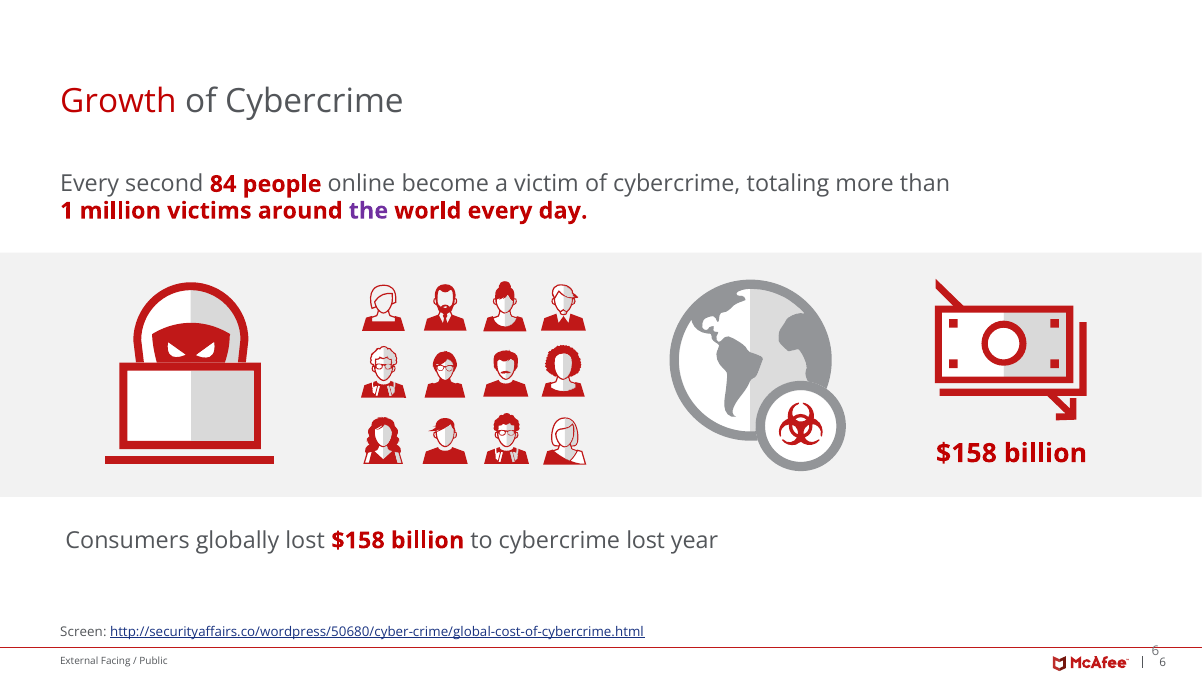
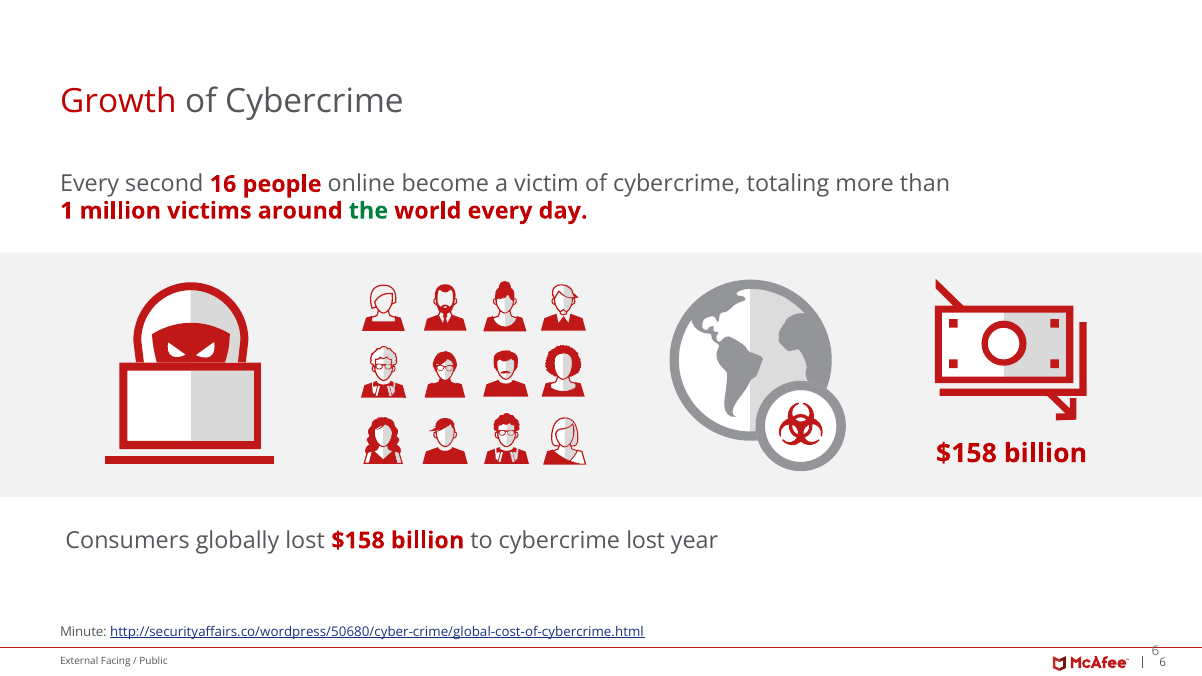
84: 84 -> 16 (223, 184)
the colour: purple -> green (368, 211)
Screen: Screen -> Minute (83, 632)
